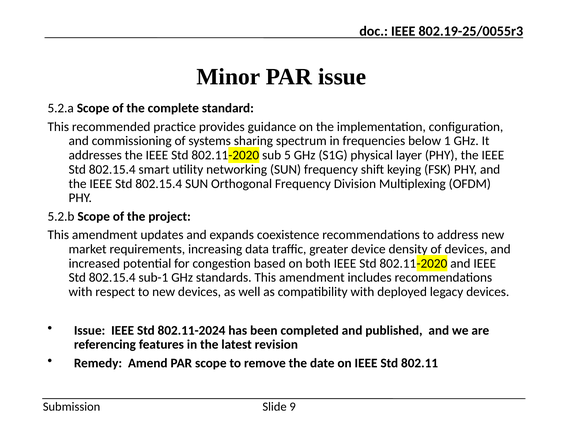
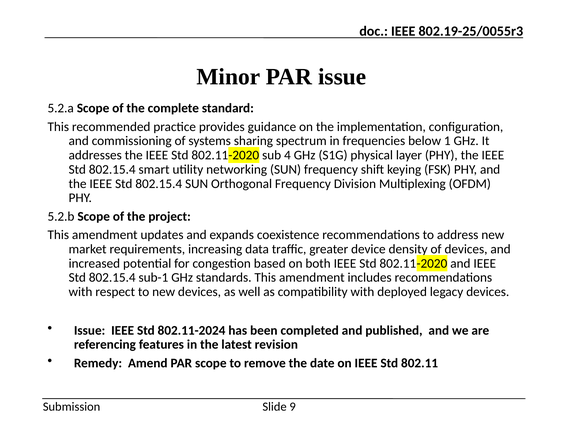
5: 5 -> 4 (287, 155)
